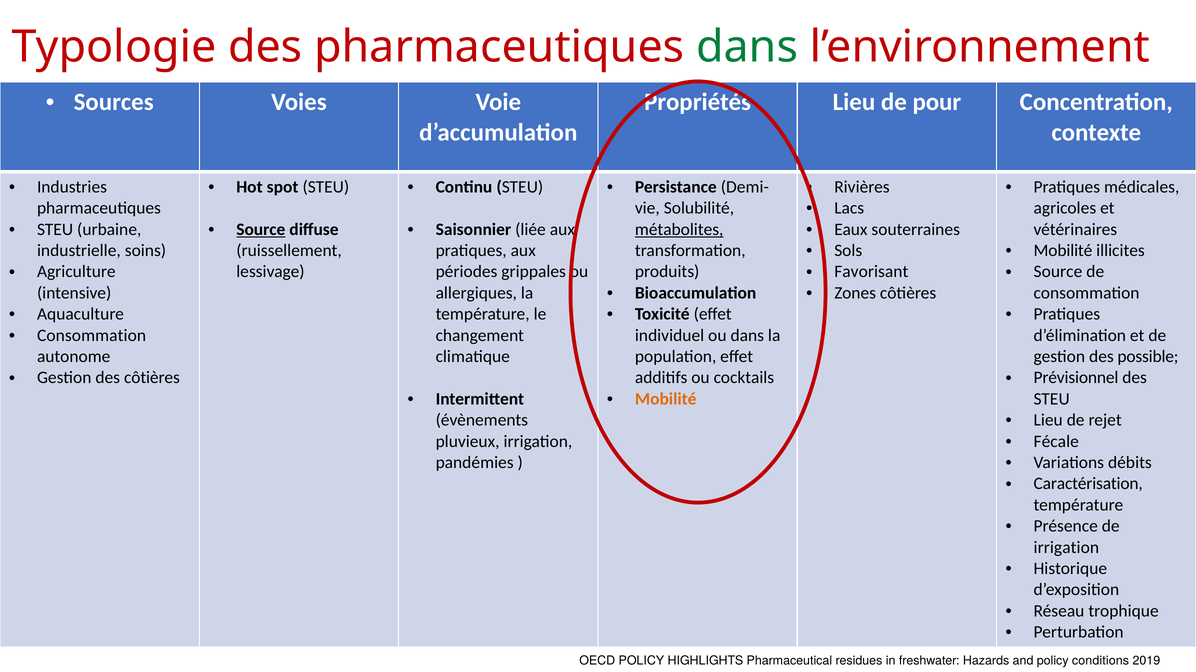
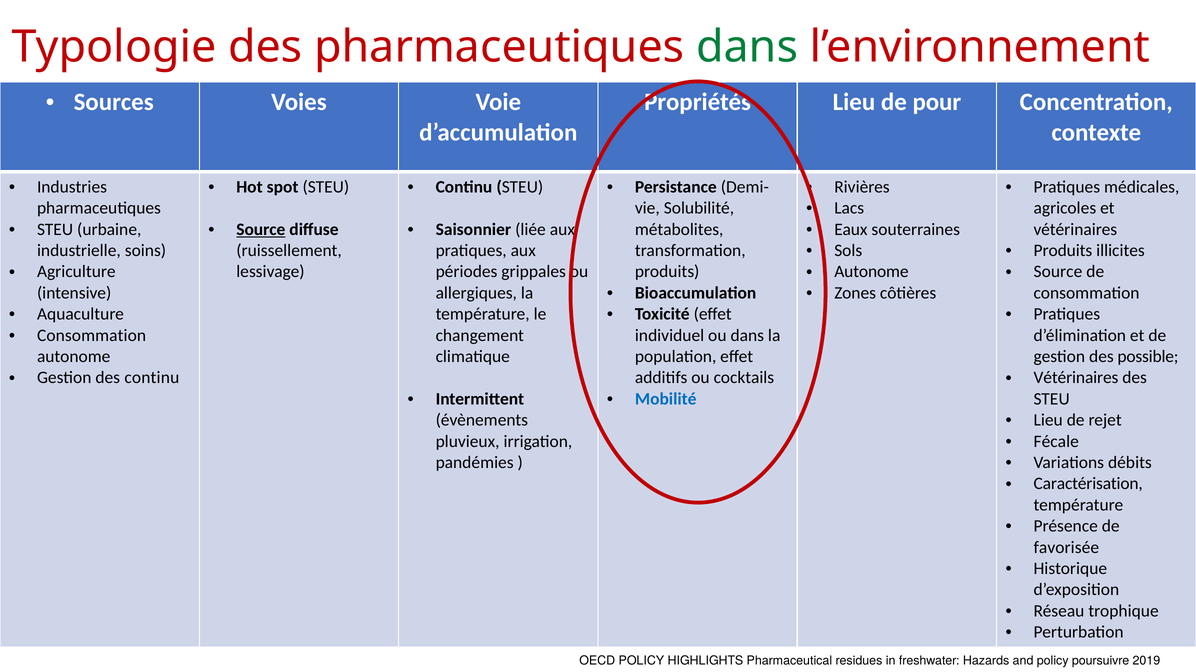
métabolites underline: present -> none (679, 230)
Mobilité: Mobilité -> Produits (1063, 251)
Favorisant: Favorisant -> Autonome (871, 272)
des côtières: côtières -> continu (152, 378)
Prévisionnel: Prévisionnel -> Vétérinaires (1076, 378)
Mobilité colour: orange -> blue (666, 399)
irrigation: irrigation -> favorisée (1066, 548)
conditions: conditions -> poursuivre (1101, 661)
